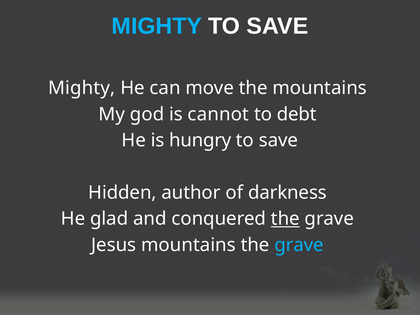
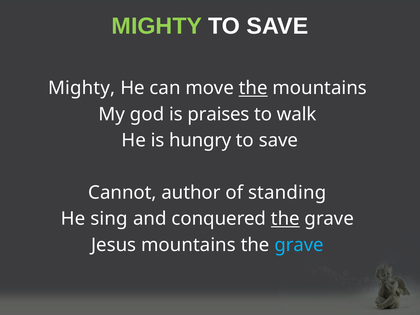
MIGHTY colour: light blue -> light green (157, 26)
the underline: none -> present (253, 88)
cannot: cannot -> praises (219, 114)
debt: debt -> walk (297, 114)
Hidden: Hidden -> Cannot (122, 193)
darkness: darkness -> standing (287, 193)
glad: glad -> sing (109, 219)
